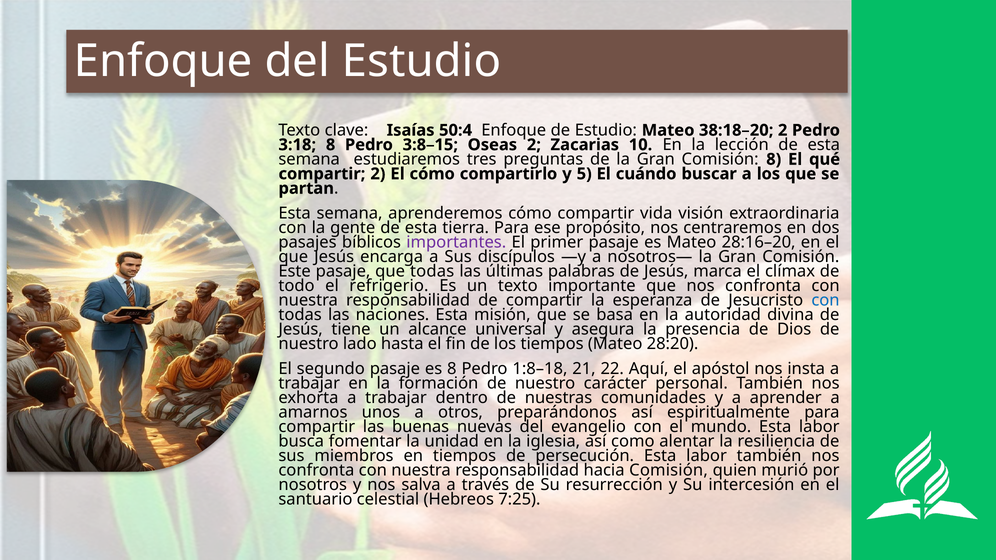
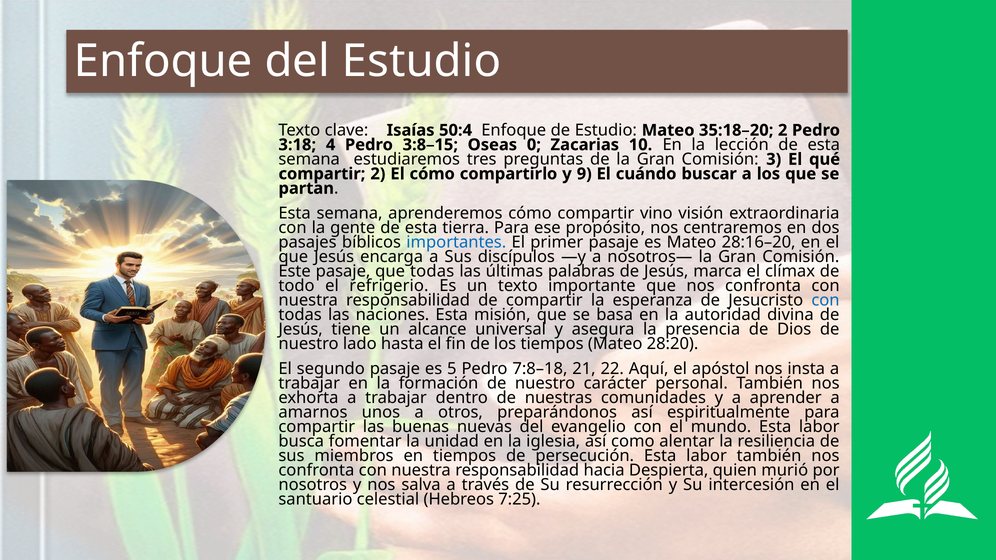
38:18–20: 38:18–20 -> 35:18–20 (736, 130)
3:18 8: 8 -> 4 (331, 145)
Oseas 2: 2 -> 0 (534, 145)
Comisión 8: 8 -> 3 (774, 159)
5: 5 -> 9 (584, 174)
vida: vida -> vino (656, 213)
importantes colour: purple -> blue (456, 242)
es 8: 8 -> 5 (452, 369)
1:8–18: 1:8–18 -> 7:8–18 (540, 369)
hacia Comisión: Comisión -> Despierta (669, 471)
